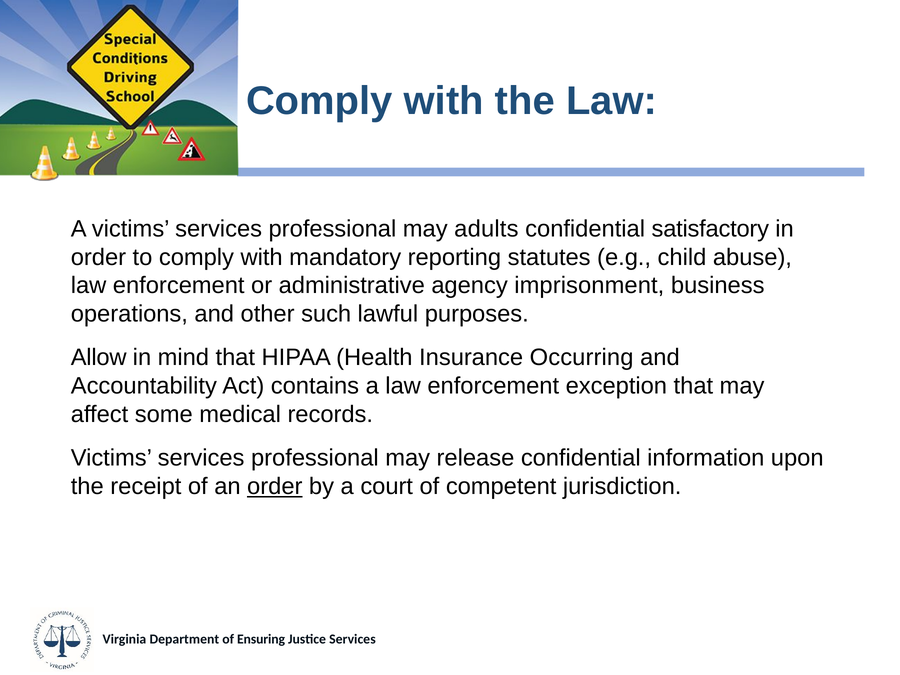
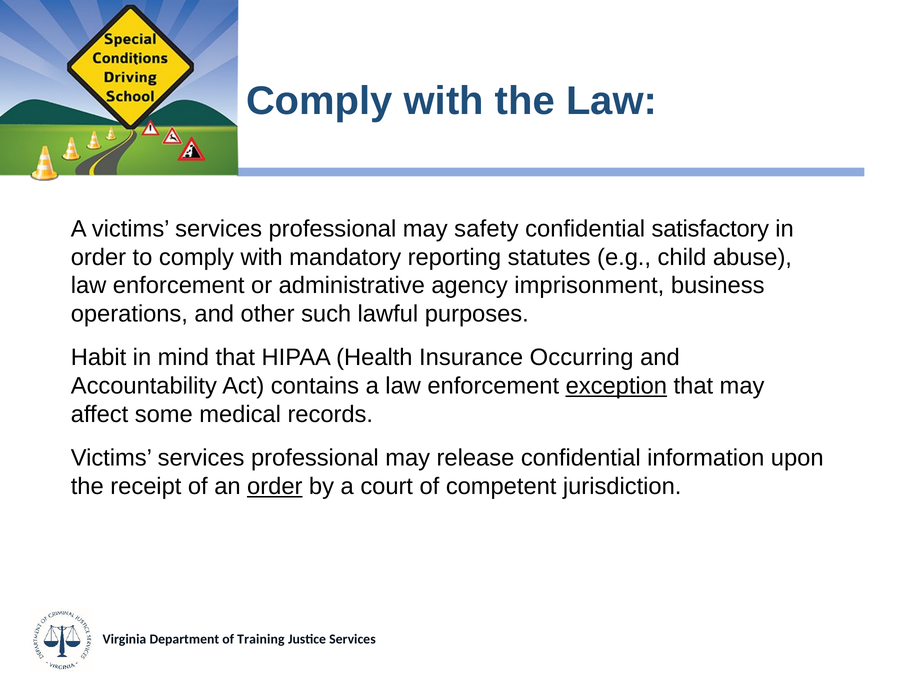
adults: adults -> safety (486, 229)
Allow: Allow -> Habit (99, 358)
exception underline: none -> present (616, 386)
Ensuring: Ensuring -> Training (261, 639)
